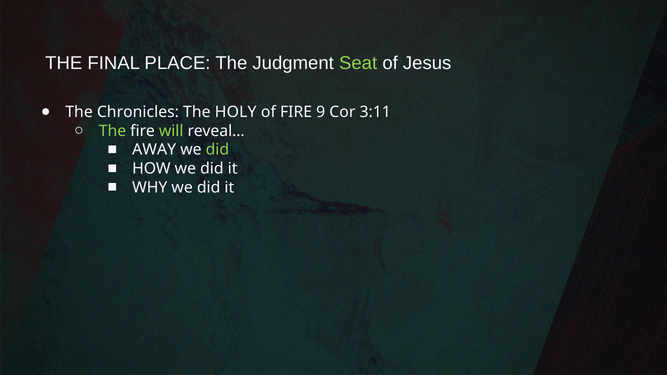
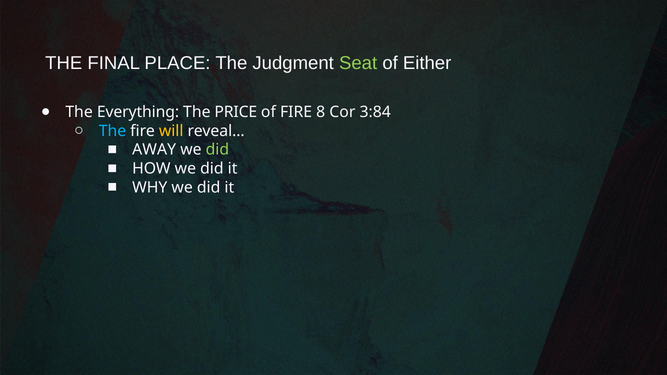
Jesus: Jesus -> Either (427, 63)
Chronicles: Chronicles -> Everything (138, 112)
HOLY: HOLY -> PRICE (236, 112)
9: 9 -> 8 (321, 112)
3:11: 3:11 -> 3:84 (375, 112)
The colour: light green -> light blue (112, 131)
will colour: light green -> yellow (171, 131)
